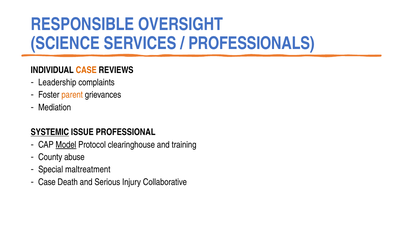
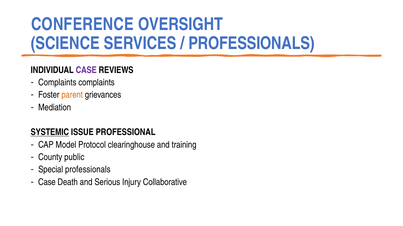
RESPONSIBLE: RESPONSIBLE -> CONFERENCE (82, 24)
CASE colour: orange -> purple (86, 70)
Leadership: Leadership -> Complaints (57, 83)
Model underline: present -> none (66, 145)
abuse: abuse -> public (74, 158)
Special maltreatment: maltreatment -> professionals (88, 170)
